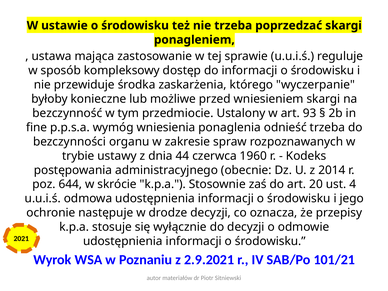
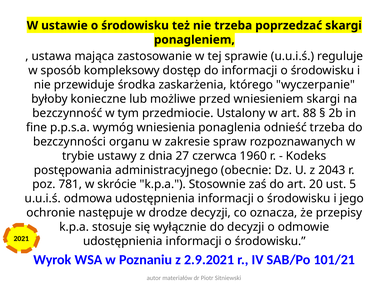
93: 93 -> 88 (310, 113)
44: 44 -> 27 (182, 156)
2014: 2014 -> 2043 (332, 170)
644: 644 -> 781 (70, 184)
4: 4 -> 5 (353, 184)
